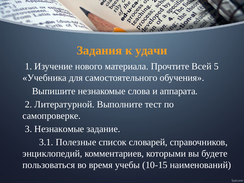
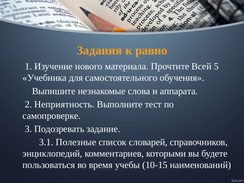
удачи: удачи -> равно (151, 51)
Литературной: Литературной -> Неприятность (64, 104)
3 Незнакомые: Незнакомые -> Подозревать (59, 129)
